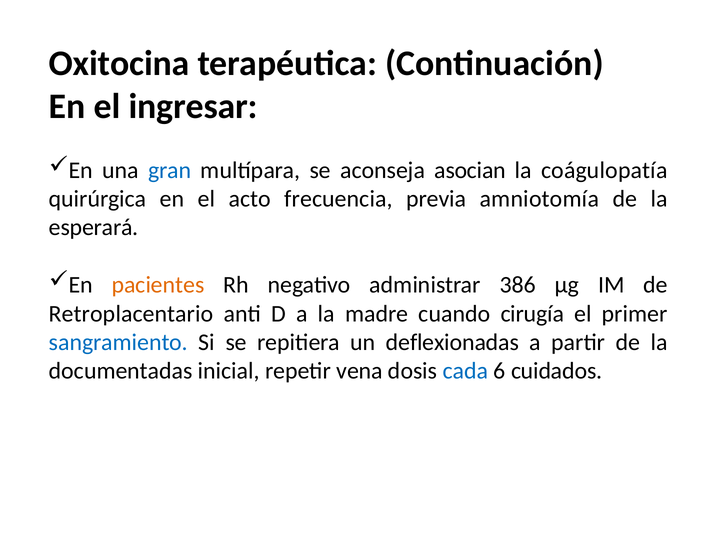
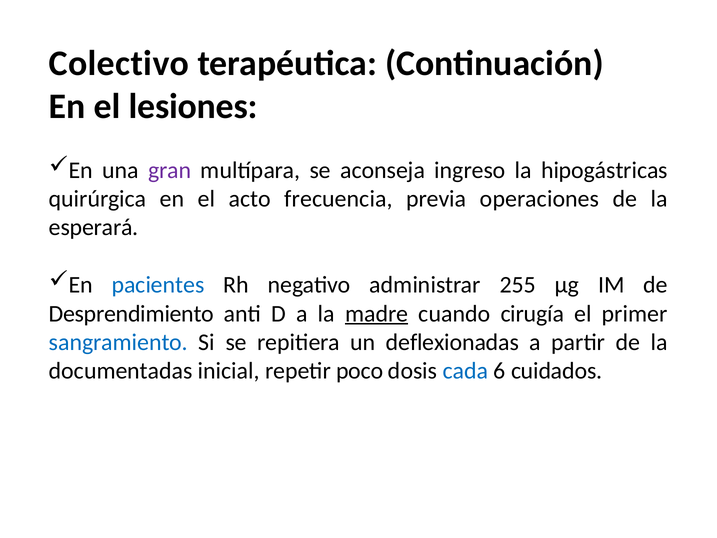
Oxitocina: Oxitocina -> Colectivo (119, 63)
ingresar: ingresar -> lesiones (193, 106)
gran colour: blue -> purple (170, 170)
asocian: asocian -> ingreso (470, 170)
coágulopatía: coágulopatía -> hipogástricas (604, 170)
amniotomía: amniotomía -> operaciones (539, 199)
pacientes colour: orange -> blue (158, 285)
386: 386 -> 255 (518, 285)
Retroplacentario: Retroplacentario -> Desprendimiento (131, 313)
madre underline: none -> present (377, 313)
vena: vena -> poco (360, 371)
